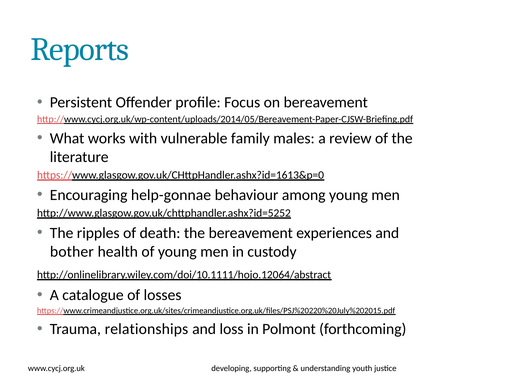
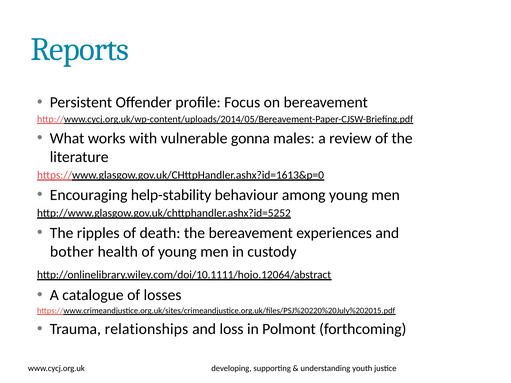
family: family -> gonna (250, 138)
help-gonnae: help-gonnae -> help-stability (171, 195)
